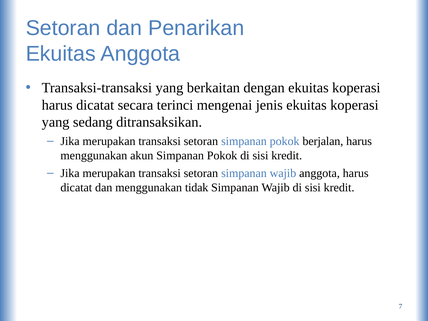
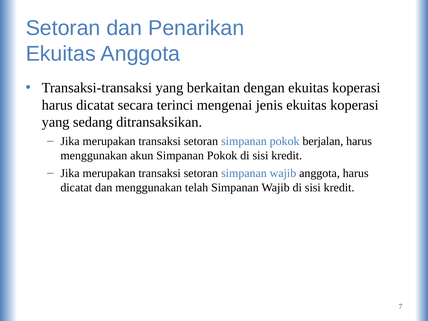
tidak: tidak -> telah (197, 188)
